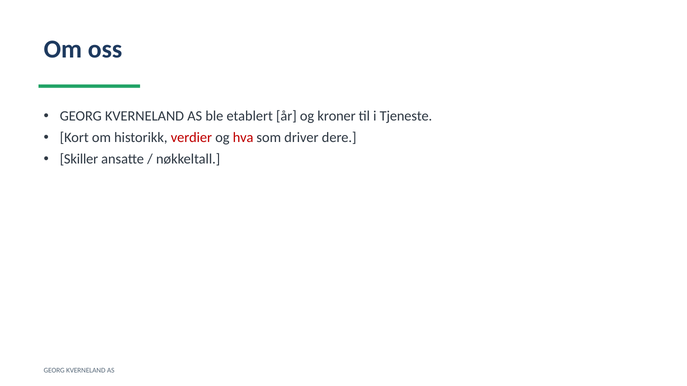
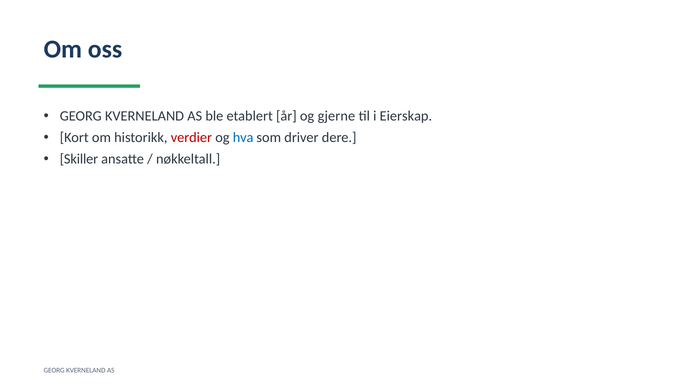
kroner: kroner -> gjerne (336, 116)
Tjeneste: Tjeneste -> Eierskap (406, 116)
hva colour: red -> blue (243, 138)
